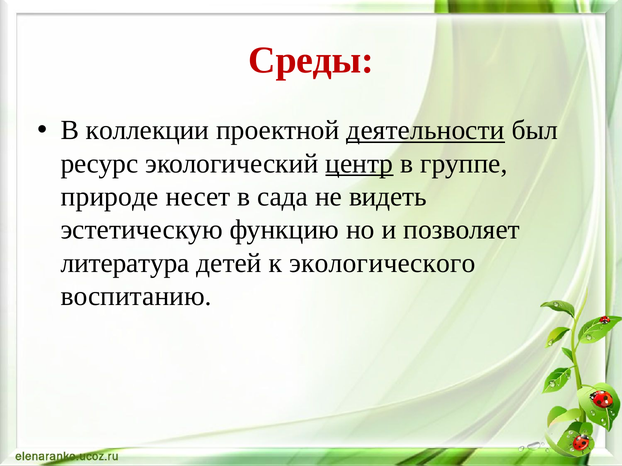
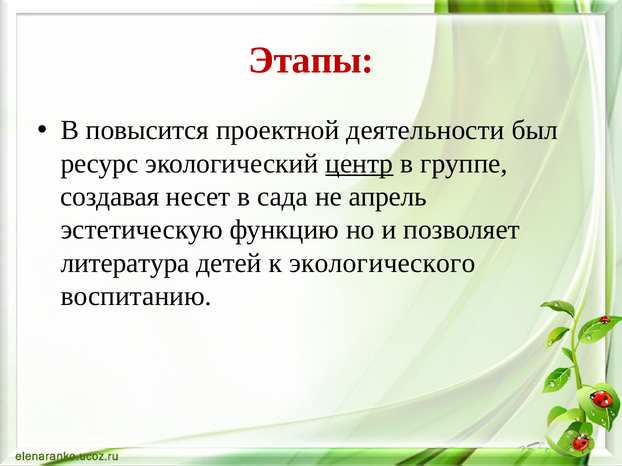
Среды: Среды -> Этапы (311, 60)
коллекции: коллекции -> повысится (148, 131)
деятельности underline: present -> none (426, 131)
природе: природе -> создавая (110, 197)
видеть: видеть -> апрель (388, 197)
